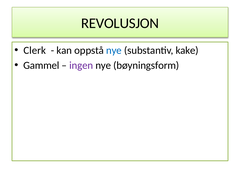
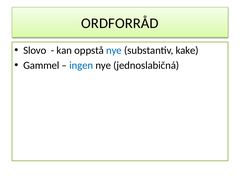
REVOLUSJON: REVOLUSJON -> ORDFORRÅD (120, 23)
Clerk: Clerk -> Slovo (35, 50)
ingen colour: purple -> blue (81, 65)
bøyningsform: bøyningsform -> jednoslabičná (146, 65)
